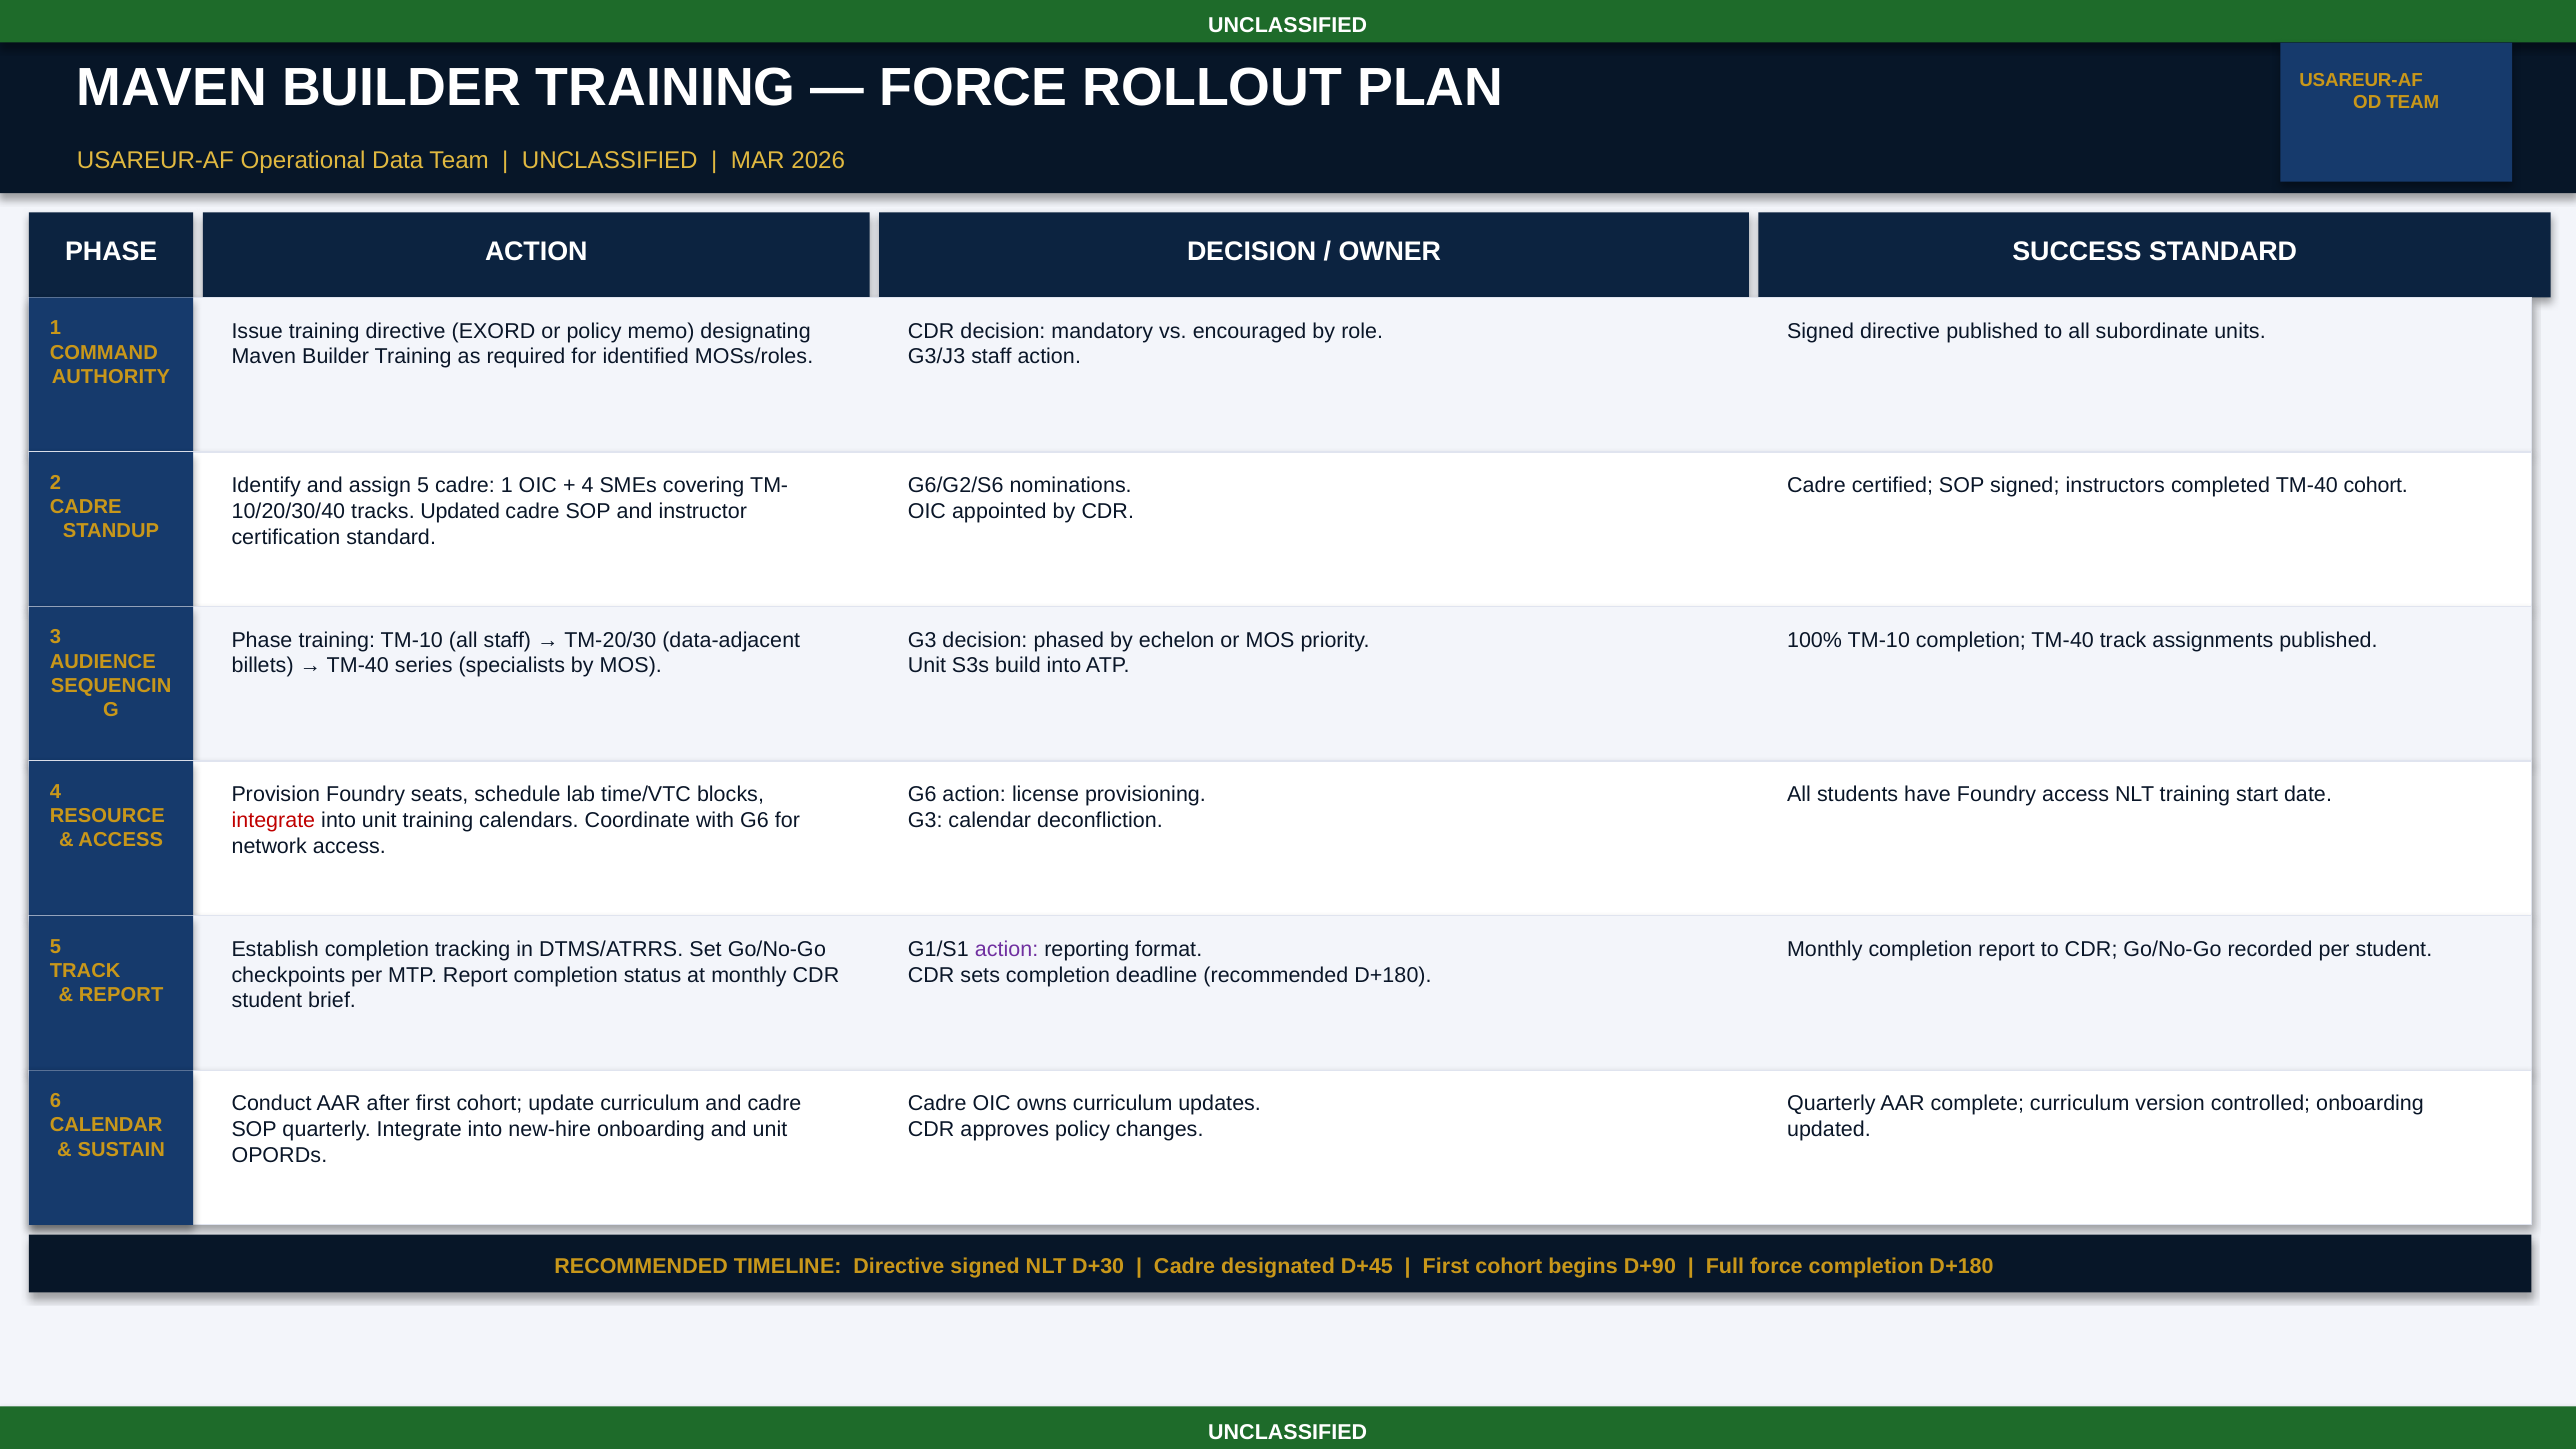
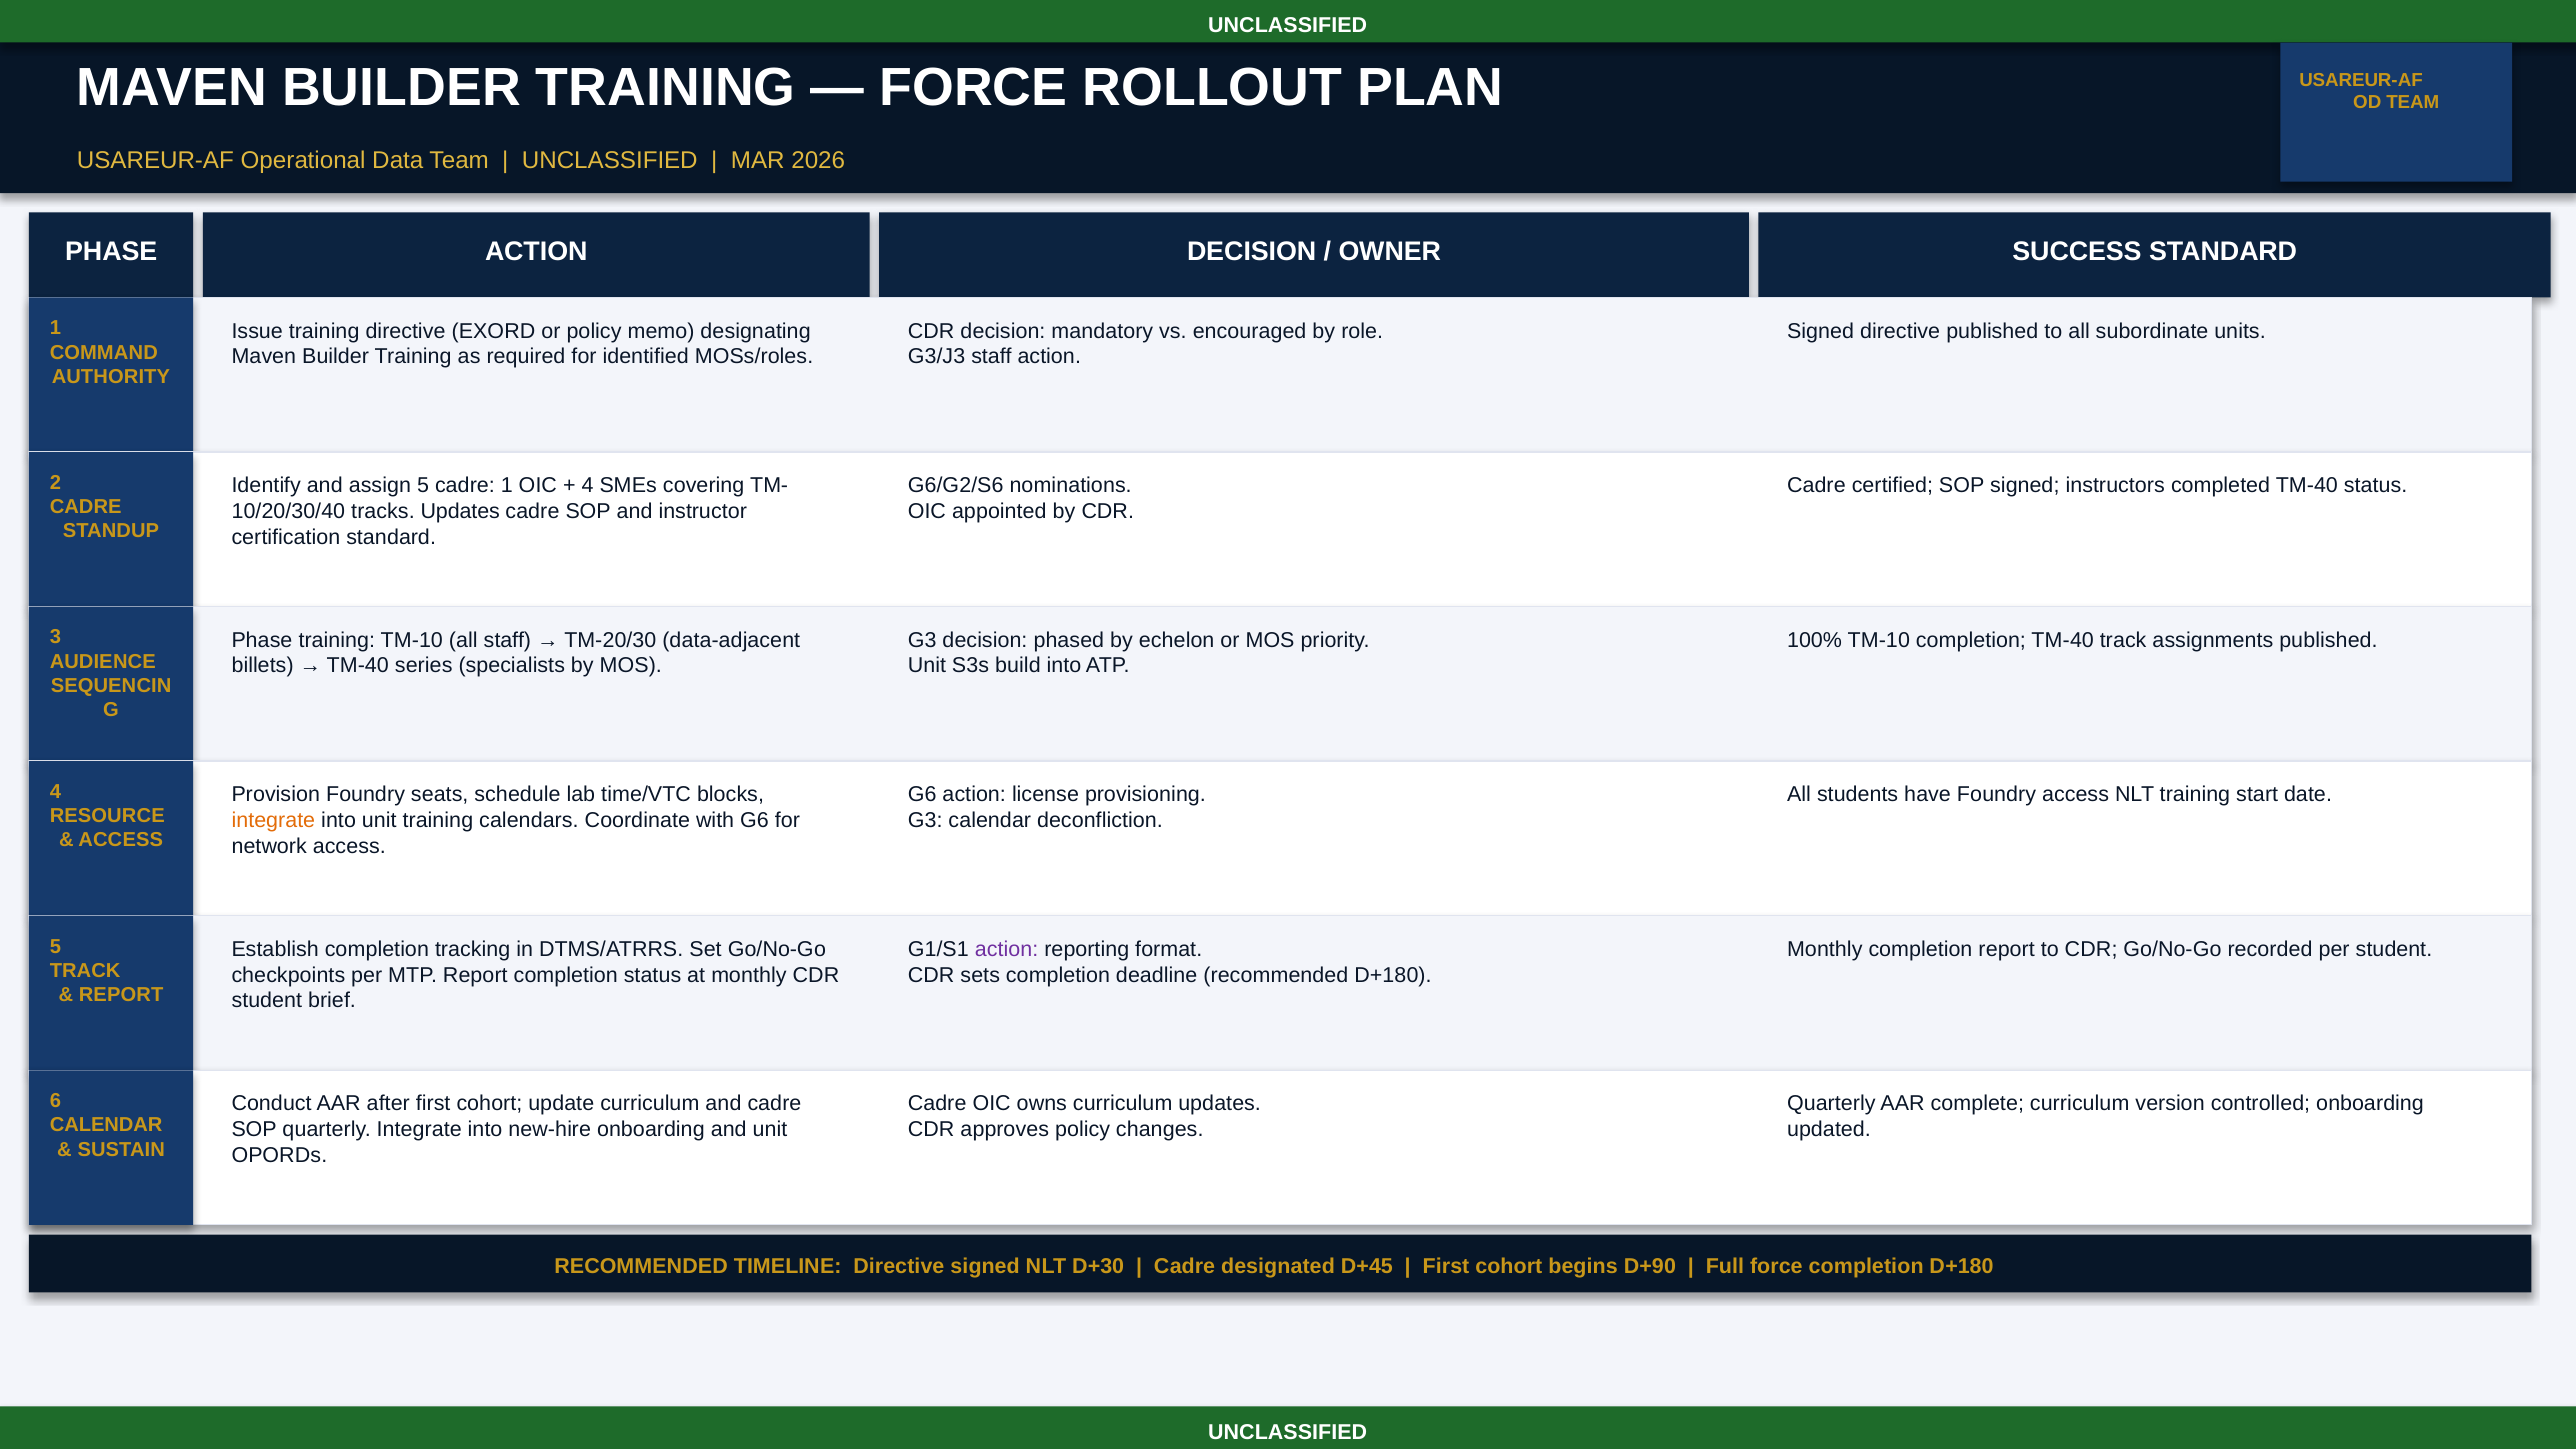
TM-40 cohort: cohort -> status (2376, 486)
tracks Updated: Updated -> Updates (460, 511)
integrate colour: red -> orange (273, 821)
